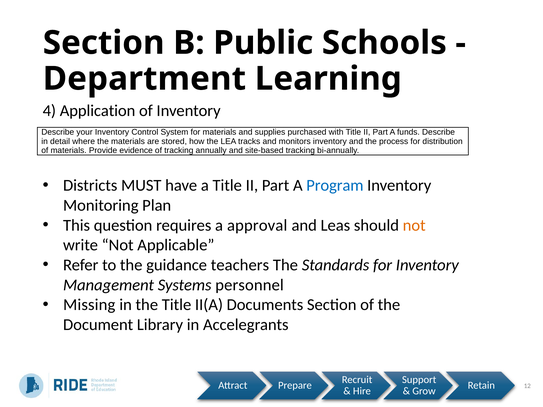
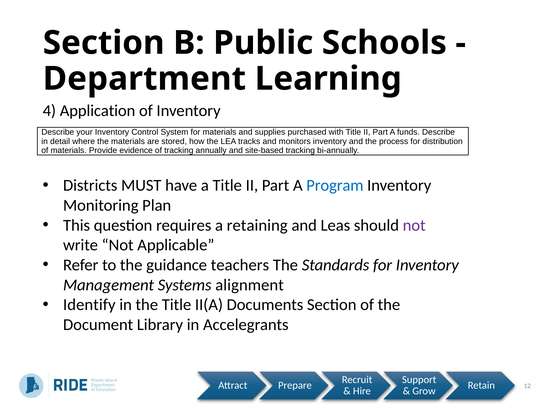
approval: approval -> retaining (257, 225)
not colour: orange -> purple (414, 225)
personnel: personnel -> alignment (250, 285)
Missing: Missing -> Identify (89, 305)
